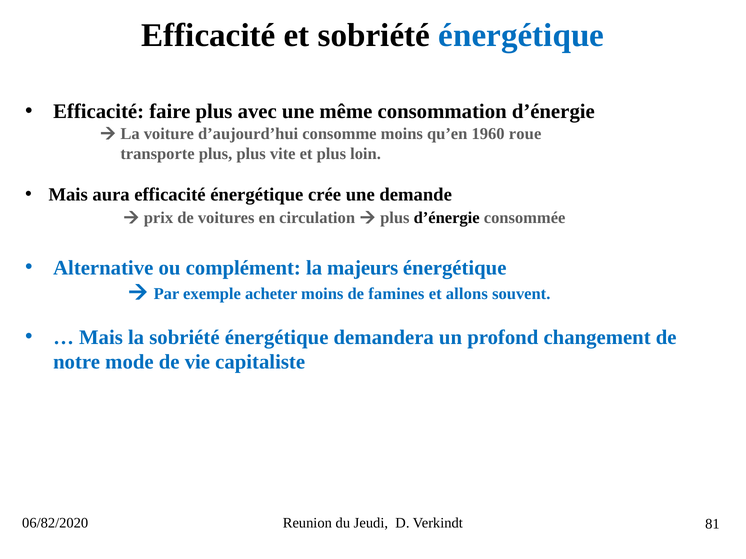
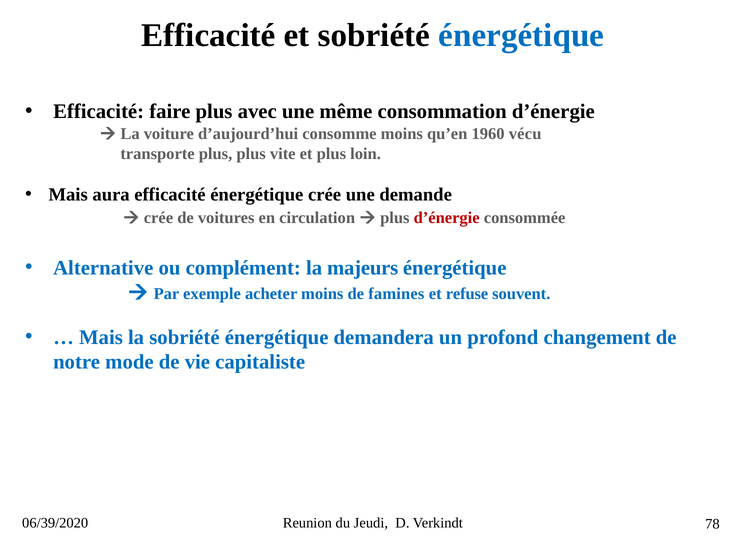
roue: roue -> vécu (525, 134)
prix: prix -> crée (158, 218)
d’énergie colour: black -> red (447, 218)
allons: allons -> refuse (467, 294)
06/82/2020: 06/82/2020 -> 06/39/2020 (55, 523)
81: 81 -> 78 (712, 524)
